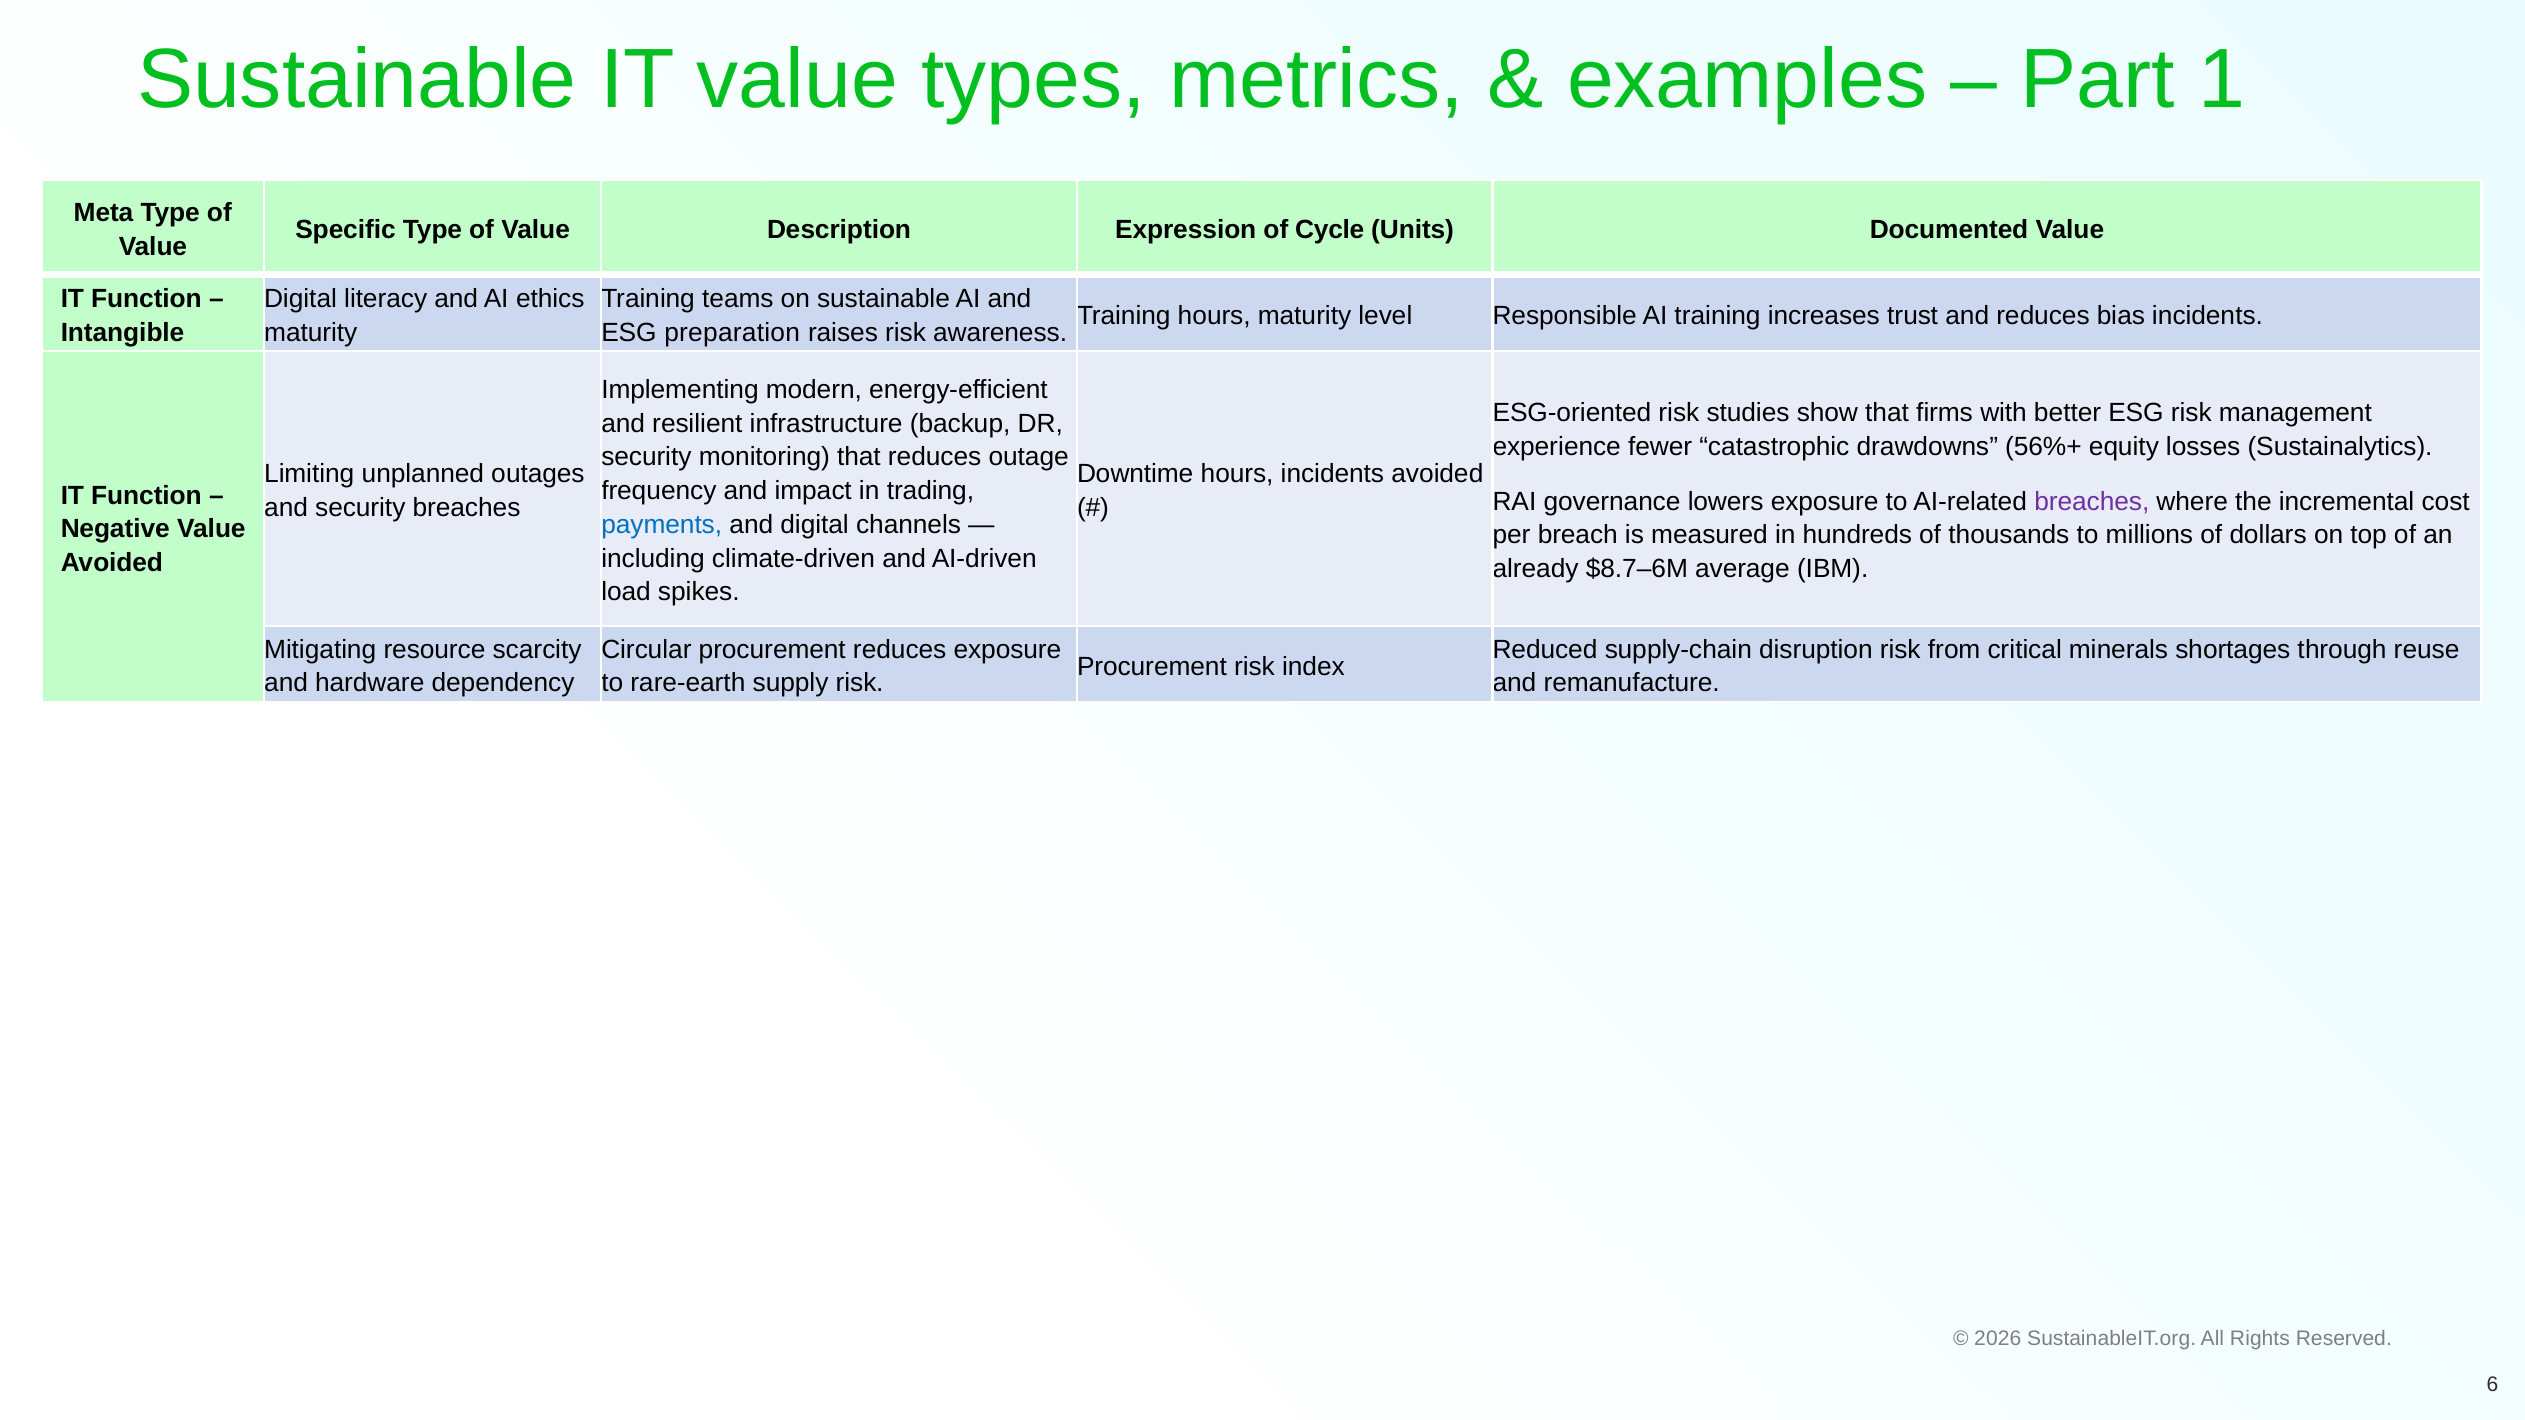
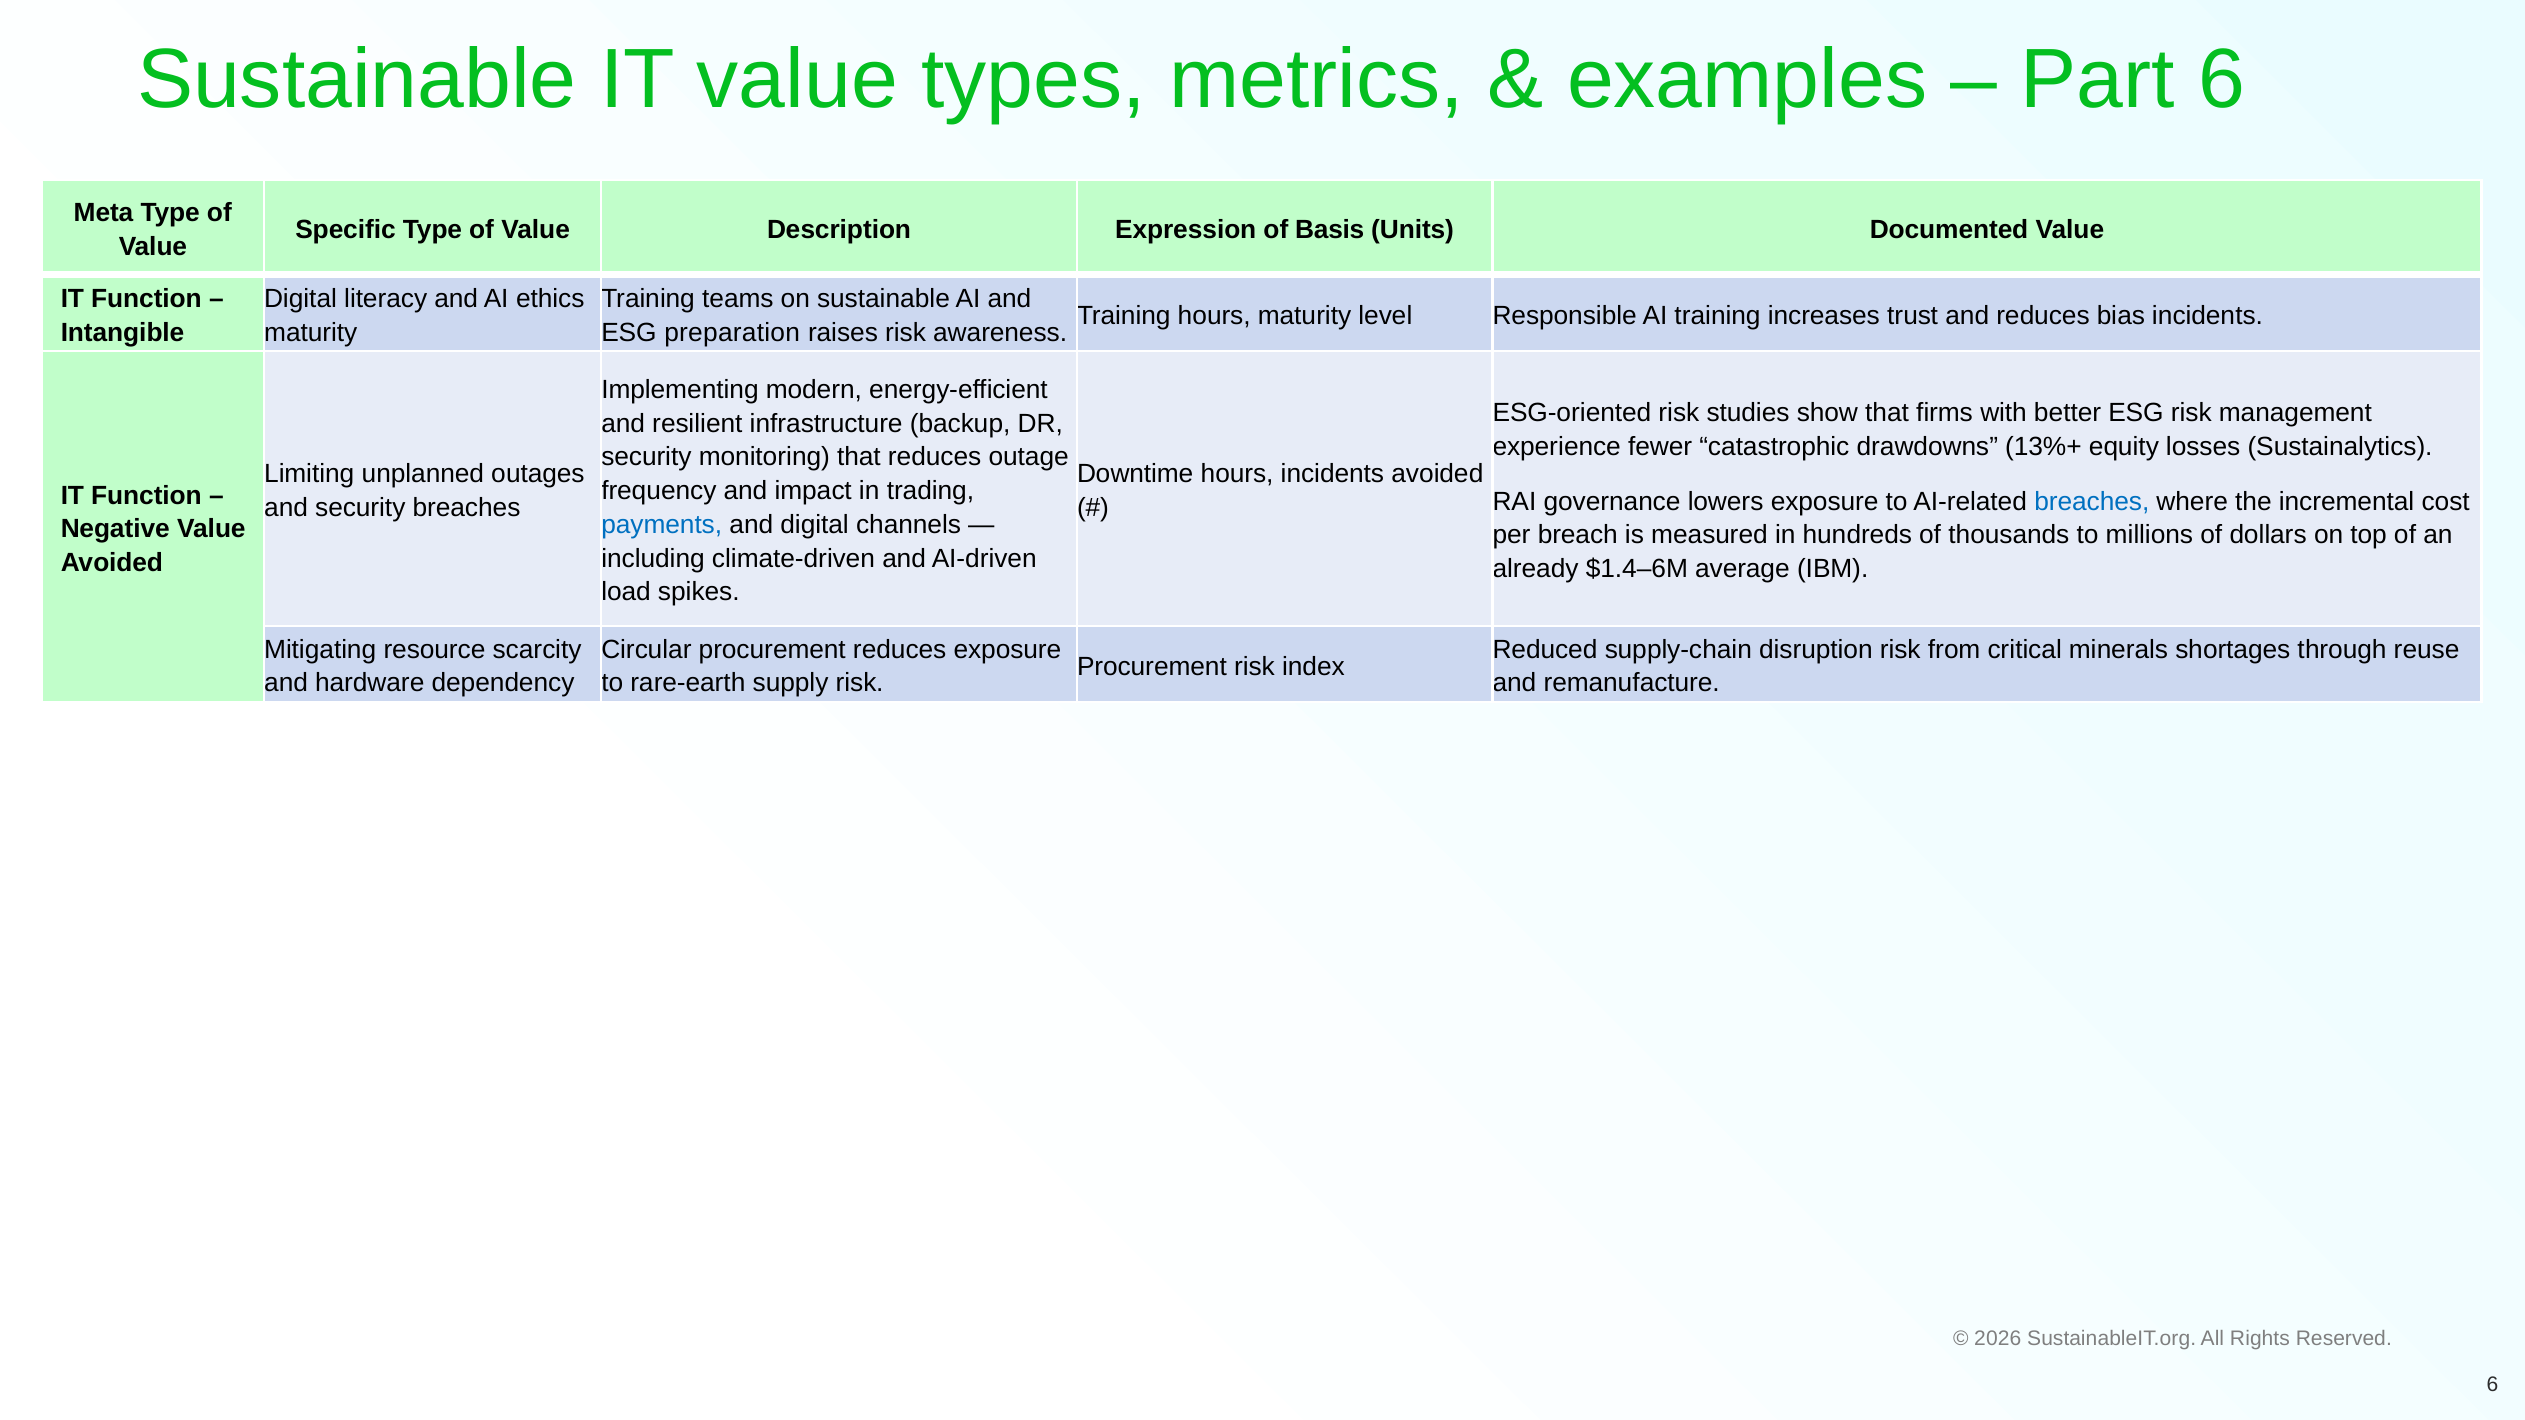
Part 1: 1 -> 6 (2222, 80)
Cycle: Cycle -> Basis (1330, 230)
56%+: 56%+ -> 13%+ (2043, 447)
breaches colour: purple -> blue (2092, 502)
$8.7–6M: $8.7–6M -> $1.4–6M (1637, 569)
